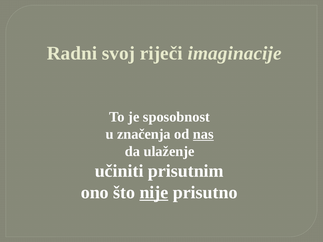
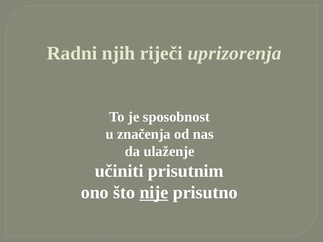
svoj: svoj -> njih (119, 53)
imaginacije: imaginacije -> uprizorenja (235, 53)
nas underline: present -> none (203, 134)
